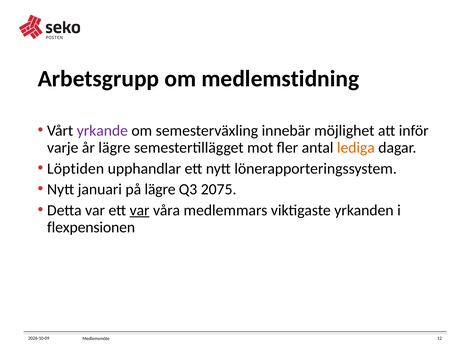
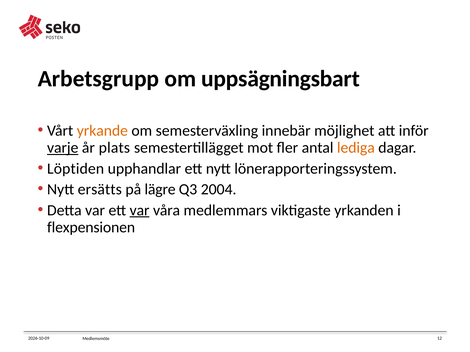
medlemstidning: medlemstidning -> uppsägningsbart (281, 79)
yrkande colour: purple -> orange (102, 131)
varje underline: none -> present (63, 148)
år lägre: lägre -> plats (114, 148)
januari: januari -> ersätts (100, 190)
2075: 2075 -> 2004 (219, 190)
